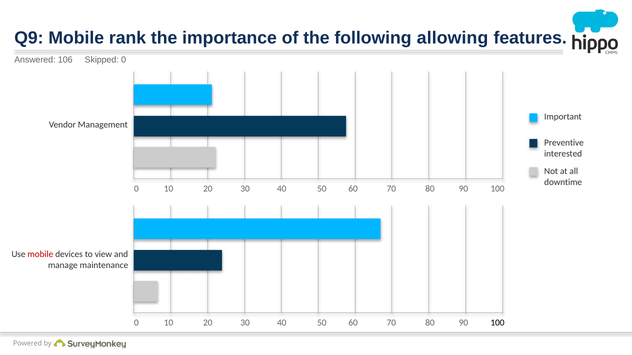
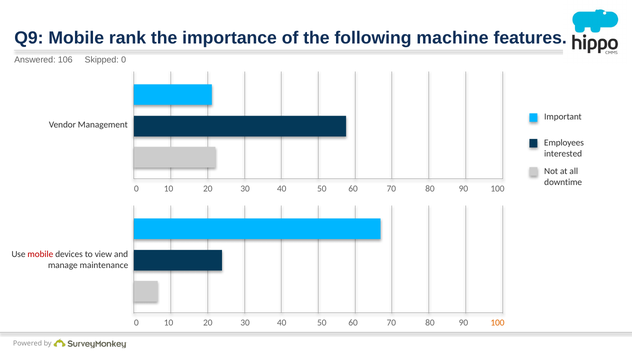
allowing: allowing -> machine (453, 38)
Preventive: Preventive -> Employees (564, 143)
100 colour: black -> orange (498, 323)
